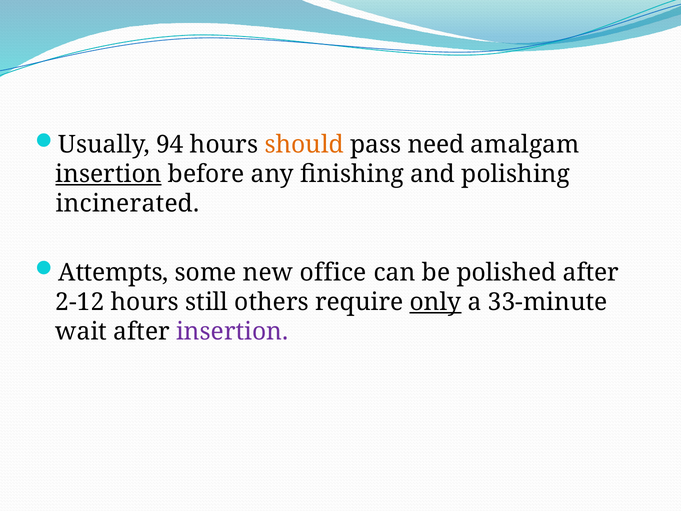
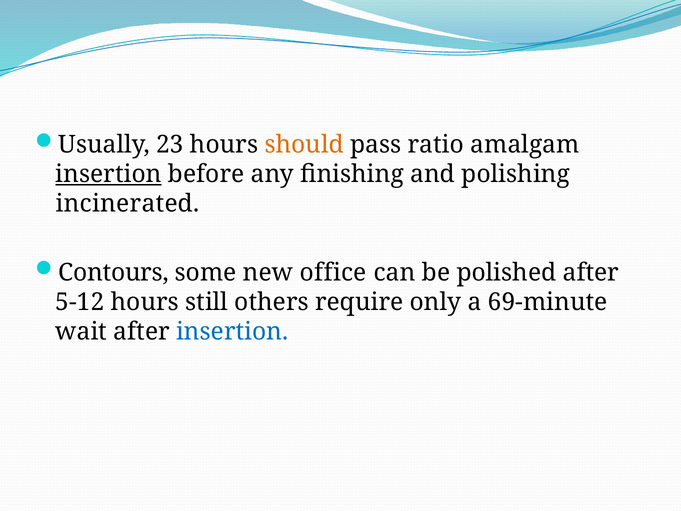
94: 94 -> 23 (170, 145)
need: need -> ratio (436, 145)
Attempts: Attempts -> Contours (114, 272)
2-12: 2-12 -> 5-12 (80, 302)
only underline: present -> none (435, 302)
33-minute: 33-minute -> 69-minute (548, 302)
insertion colour: purple -> blue (232, 331)
